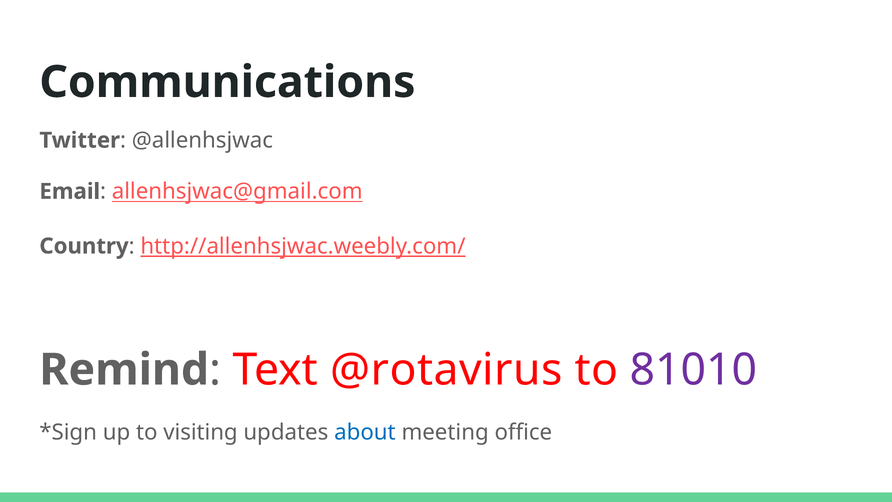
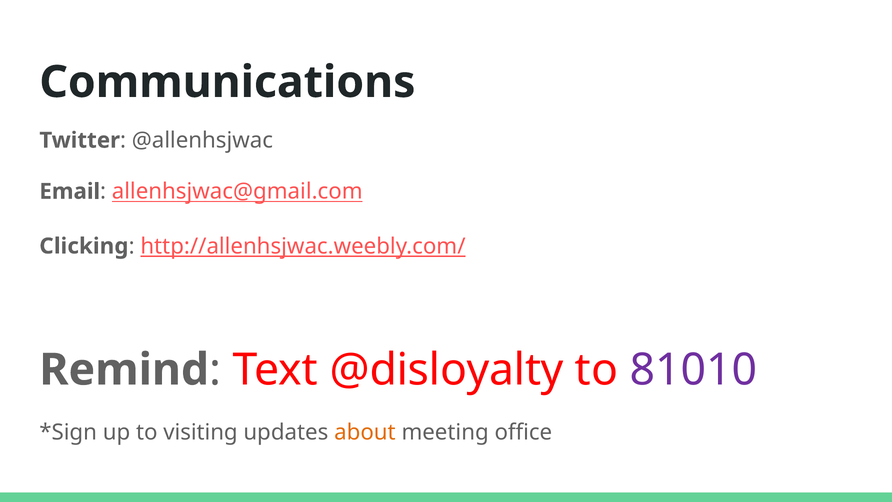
Country: Country -> Clicking (84, 246)
@rotavirus: @rotavirus -> @disloyalty (447, 370)
about colour: blue -> orange (365, 432)
